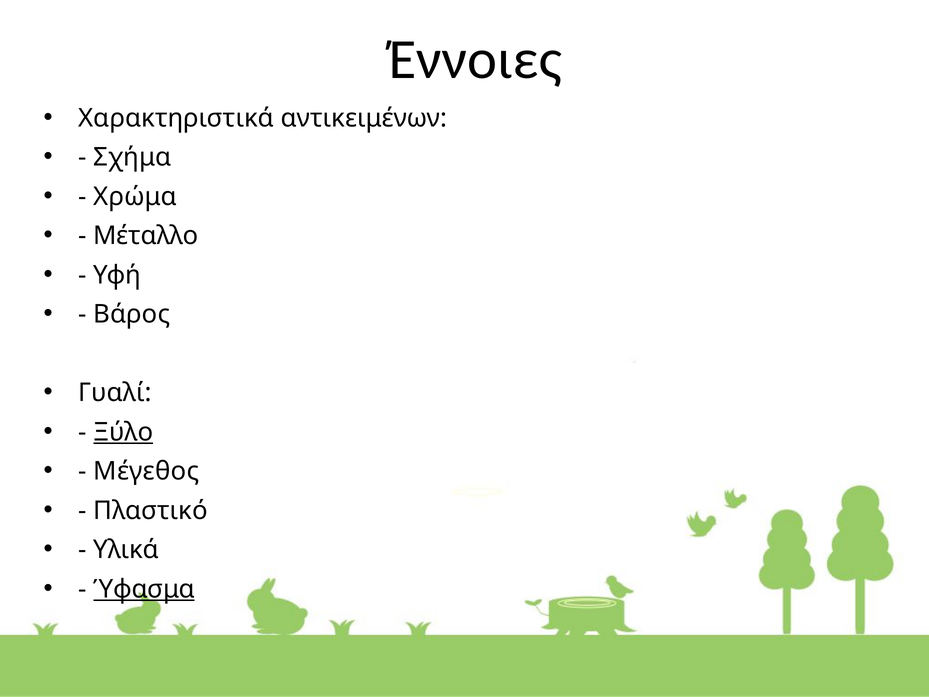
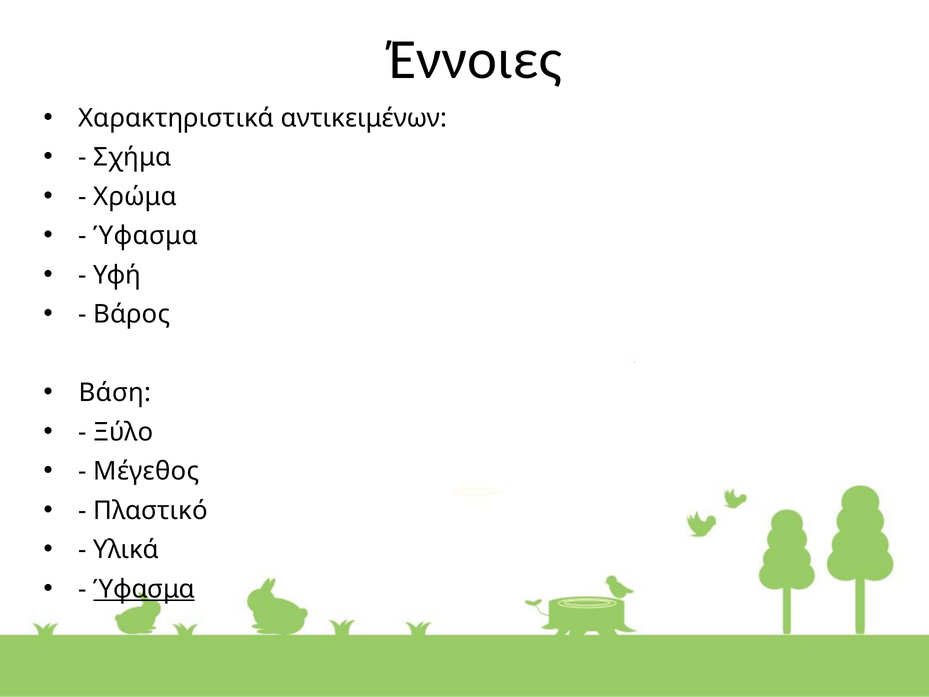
Μέταλλο: Μέταλλο -> Ύφασμα (146, 236)
Γυαλί: Γυαλί -> Βάση (115, 393)
Ξύλο underline: present -> none (123, 432)
